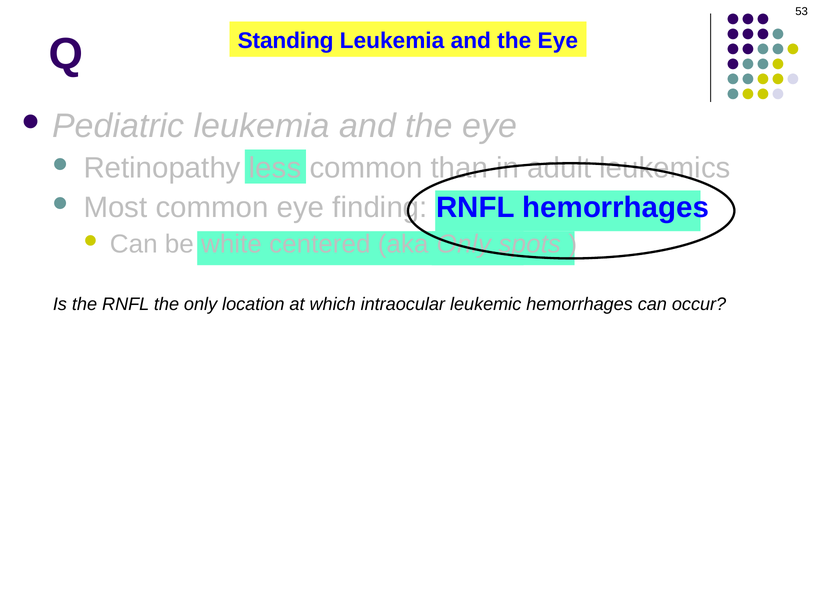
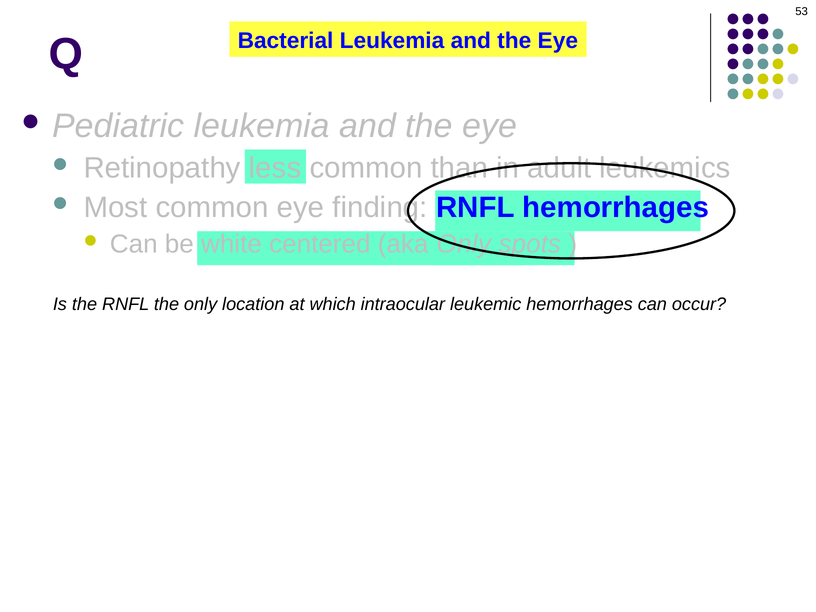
Standing: Standing -> Bacterial (286, 41)
